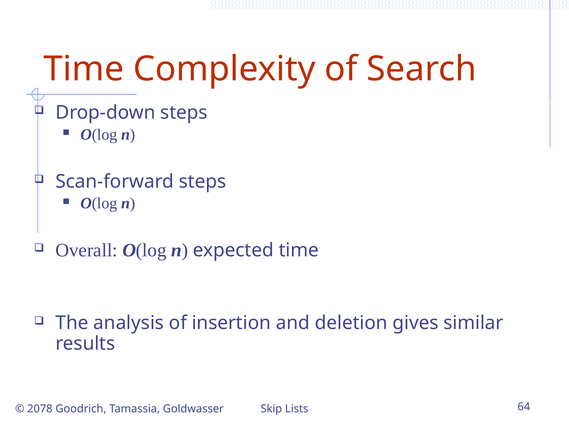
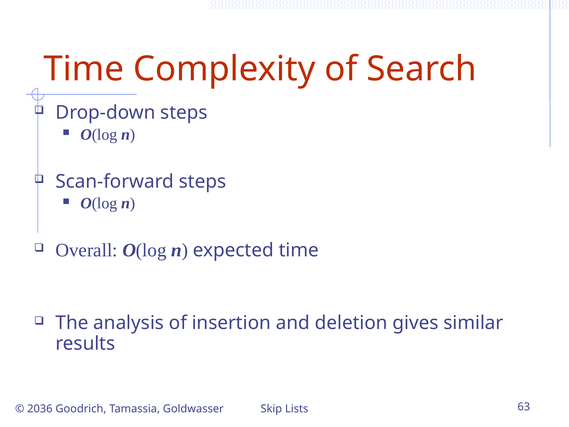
2078: 2078 -> 2036 (40, 409)
64: 64 -> 63 (524, 407)
